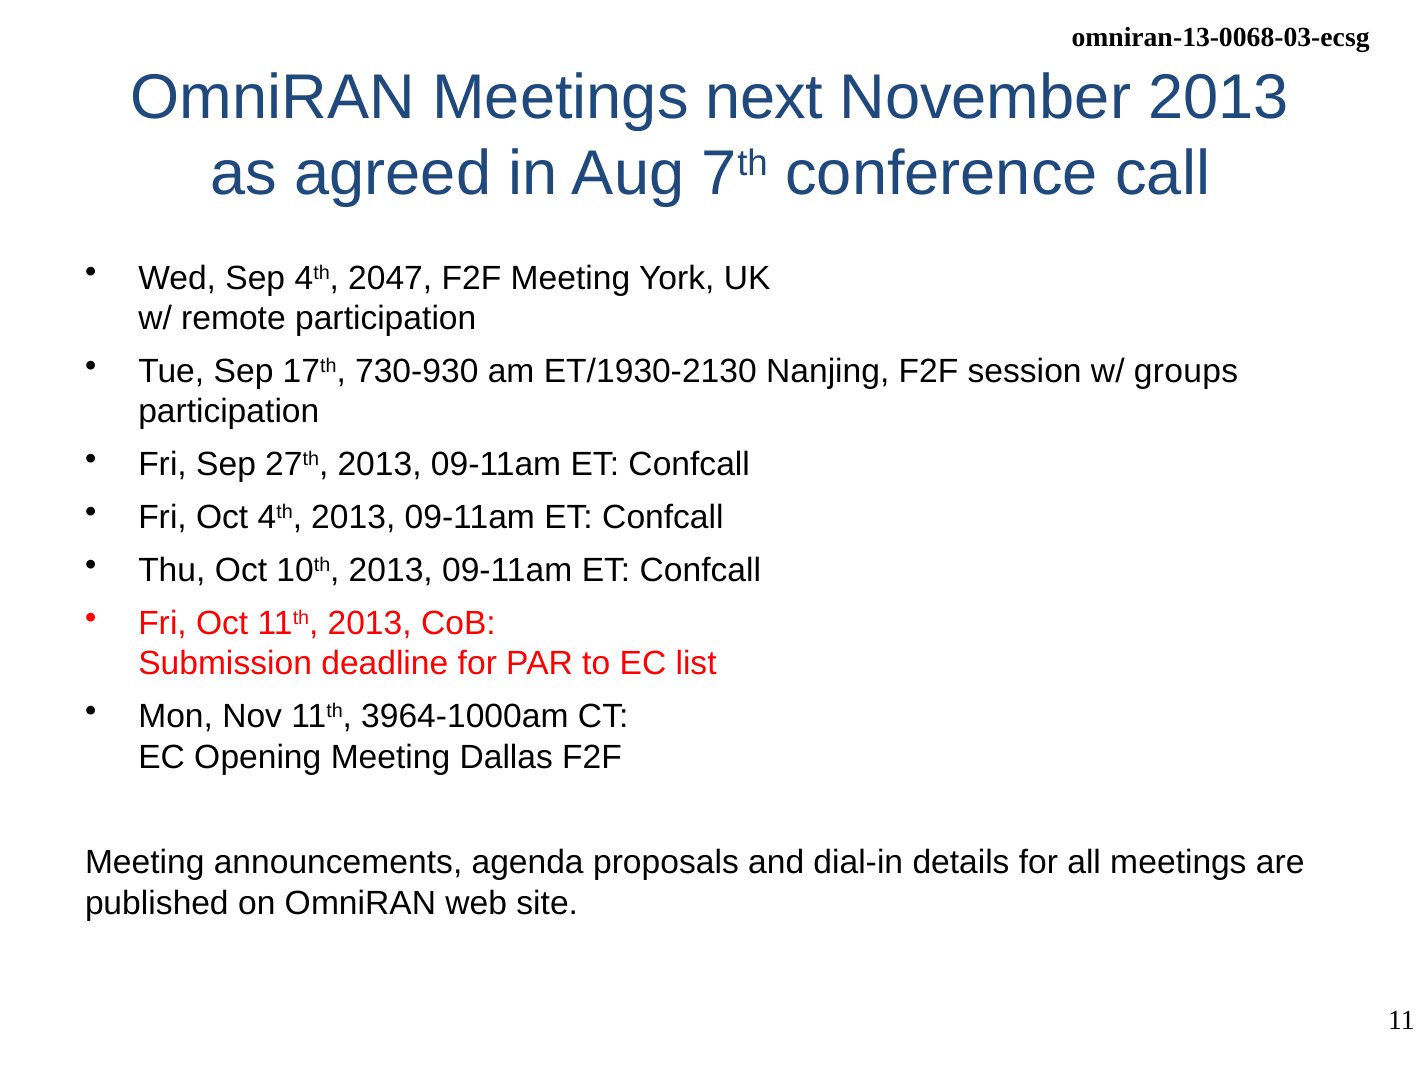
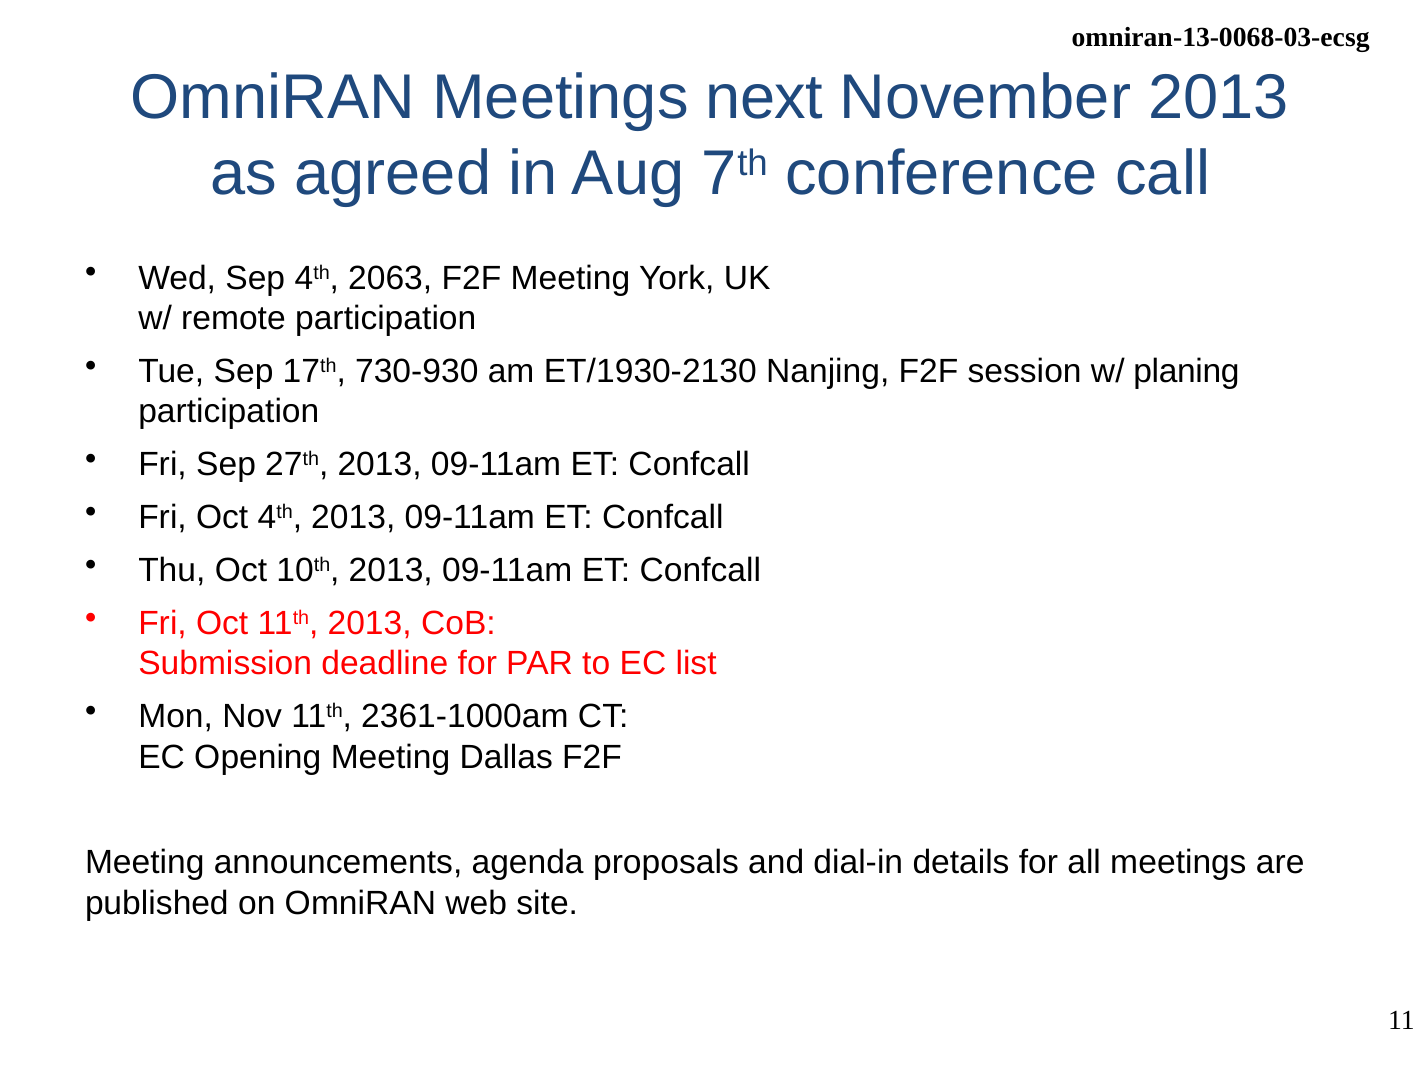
2047: 2047 -> 2063 (390, 278)
groups: groups -> planing (1186, 371)
3964-1000am: 3964-1000am -> 2361-1000am (465, 717)
